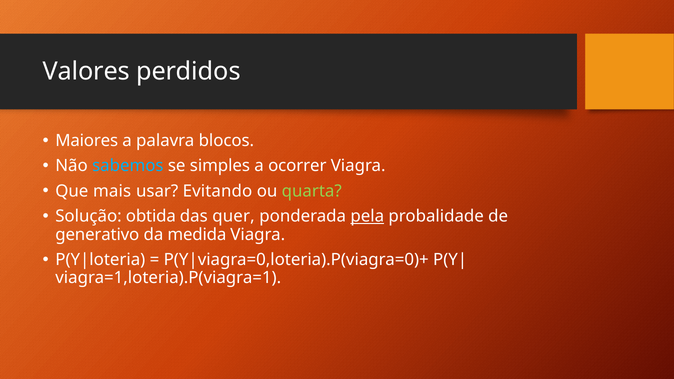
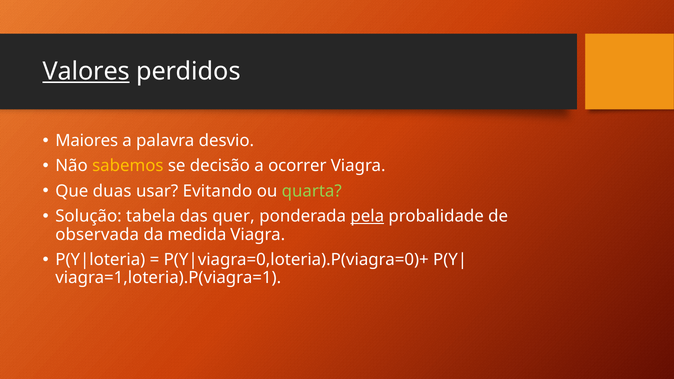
Valores underline: none -> present (86, 71)
blocos: blocos -> desvio (226, 141)
sabemos colour: light blue -> yellow (128, 166)
simples: simples -> decisão (220, 166)
mais: mais -> duas (112, 191)
obtida: obtida -> tabela (151, 216)
generativo: generativo -> observada (97, 235)
